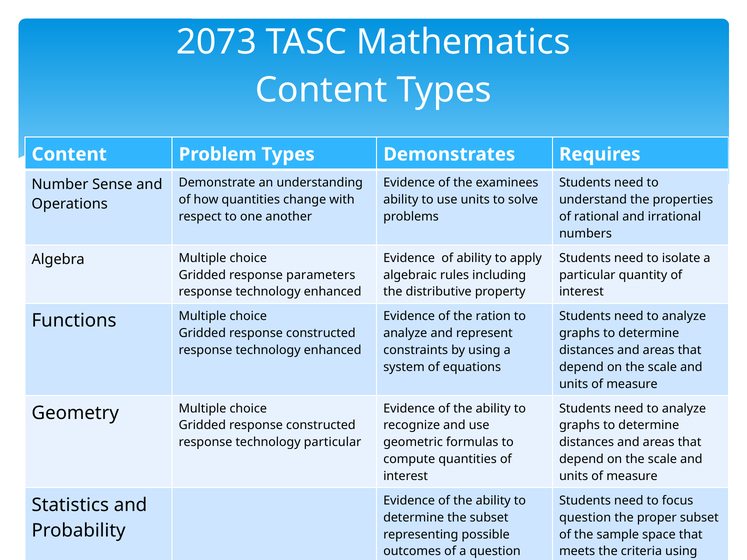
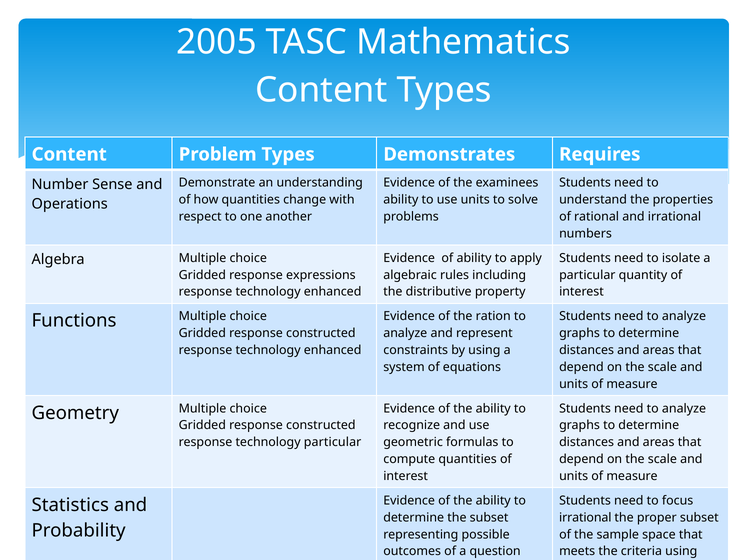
2073: 2073 -> 2005 (217, 42)
parameters: parameters -> expressions (321, 275)
question: question -> irrational (585, 518)
